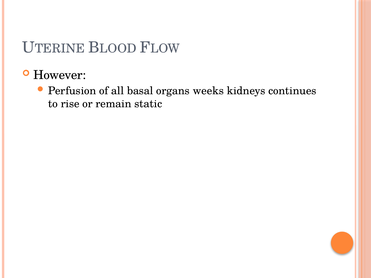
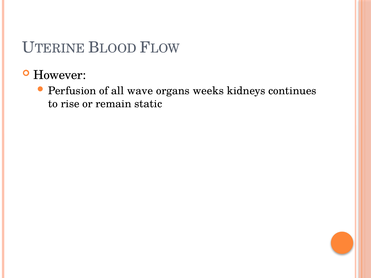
basal: basal -> wave (140, 91)
